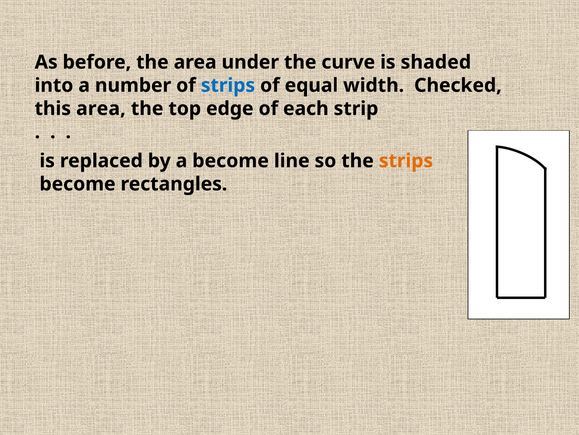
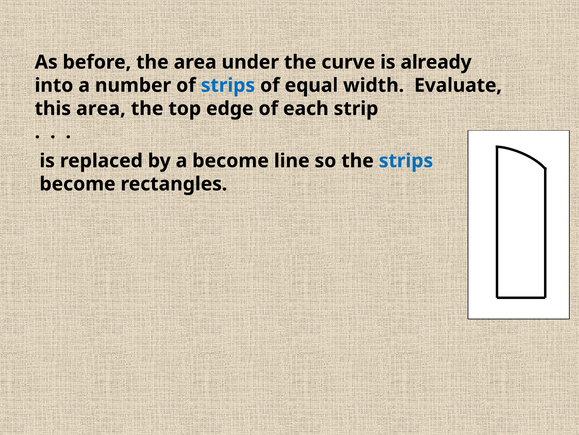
shaded: shaded -> already (436, 62)
Checked: Checked -> Evaluate (458, 85)
strips colour: orange -> blue (406, 161)
